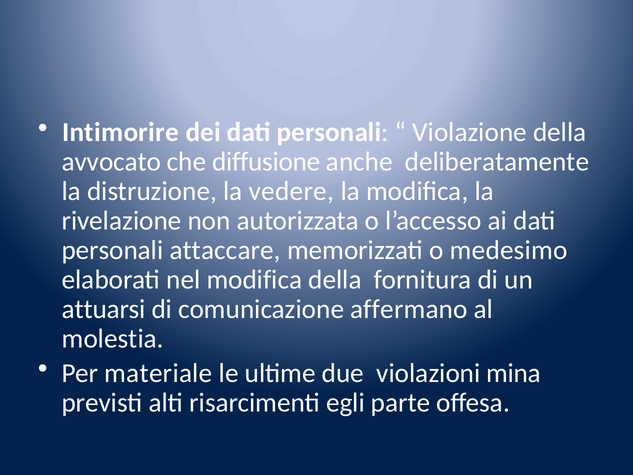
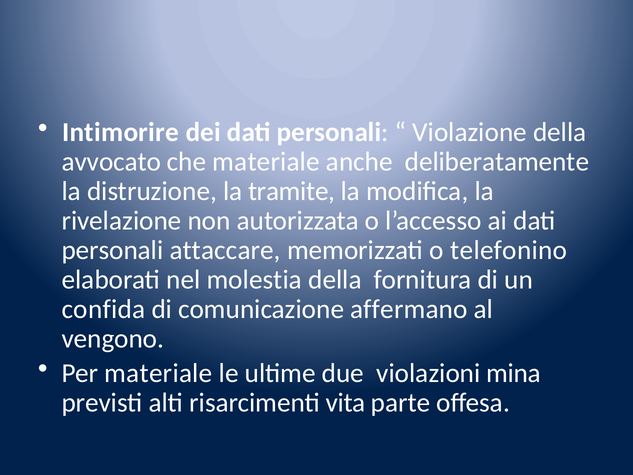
che diffusione: diffusione -> materiale (266, 162)
vedere: vedere -> tramite (292, 191)
medesimo: medesimo -> telefonino (509, 250)
nel modifica: modifica -> molestia (254, 279)
attuarsi: attuarsi -> confida (104, 309)
molestia: molestia -> vengono (113, 338)
egli: egli -> vita (346, 402)
